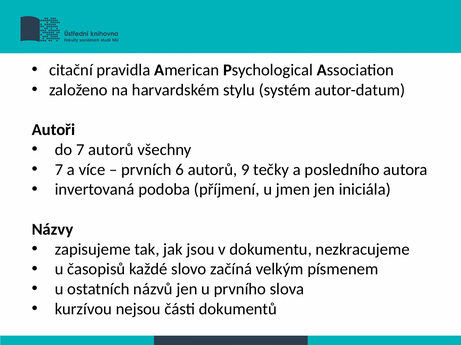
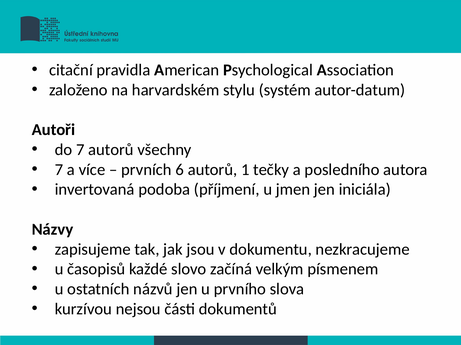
9: 9 -> 1 (245, 170)
